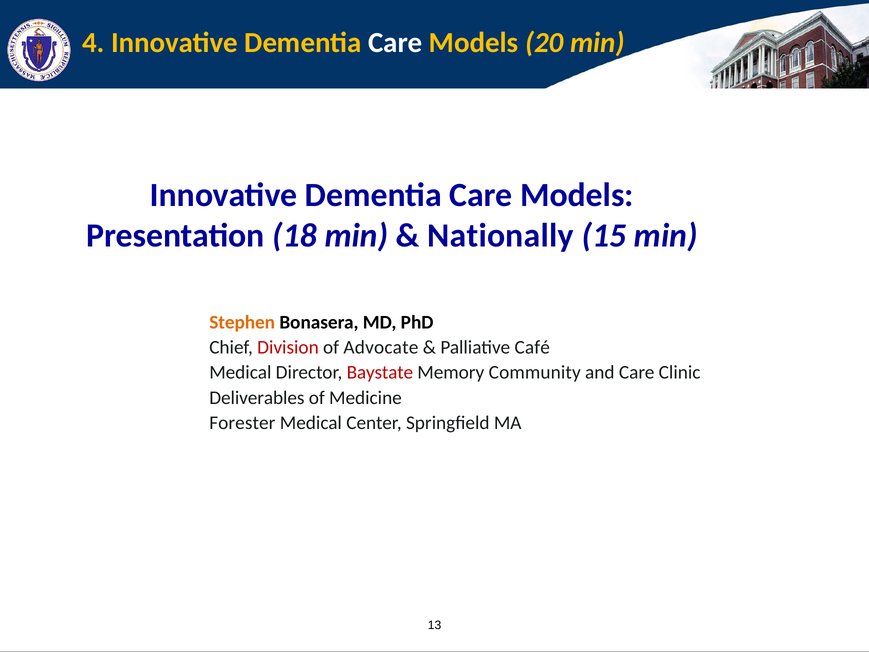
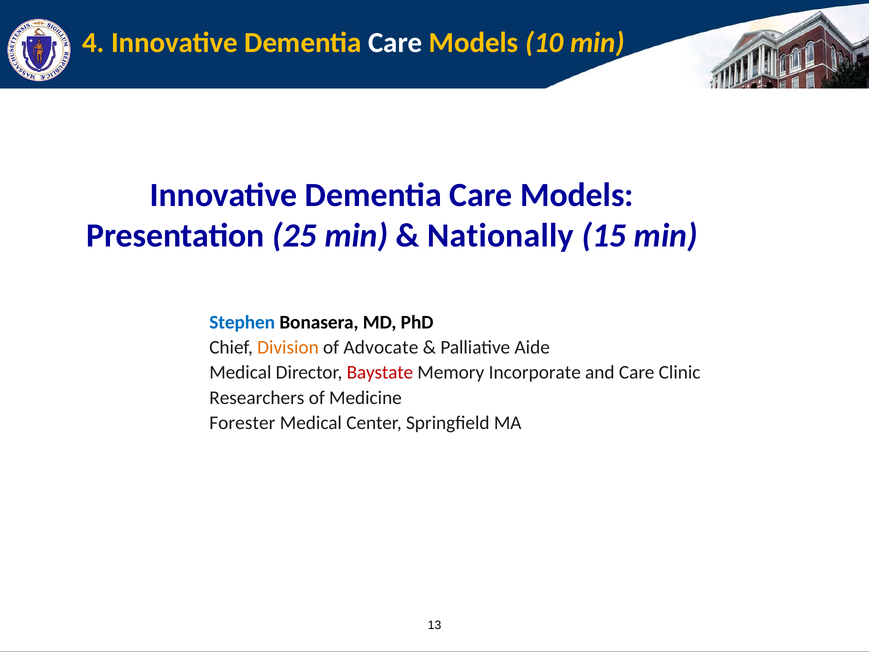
20: 20 -> 10 (544, 43)
18: 18 -> 25 (295, 236)
Stephen colour: orange -> blue (242, 322)
Division colour: red -> orange (288, 347)
Café: Café -> Aide (532, 347)
Community: Community -> Incorporate (535, 372)
Deliverables: Deliverables -> Researchers (257, 398)
